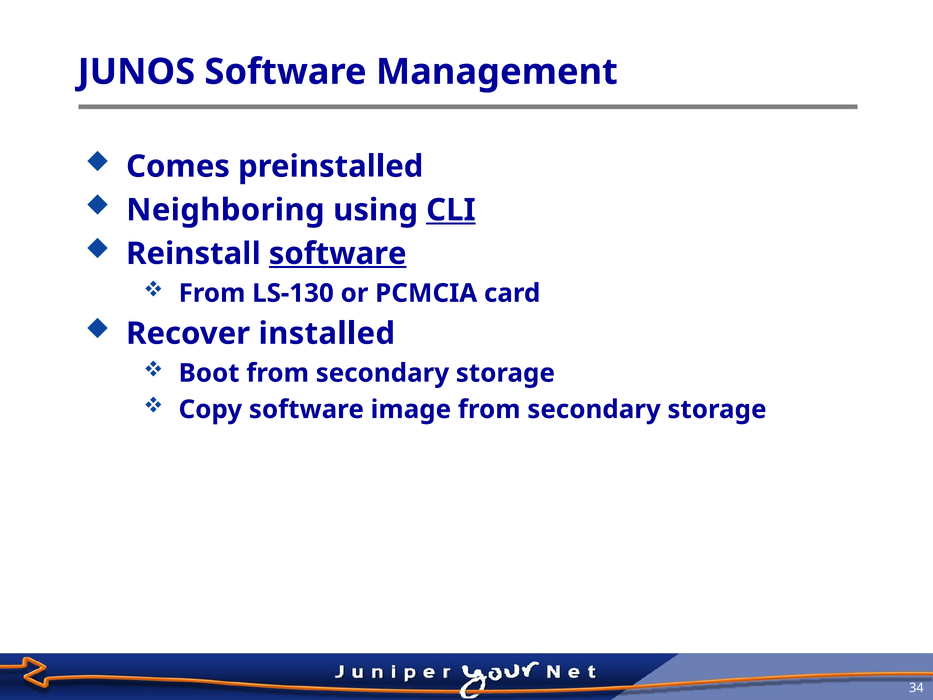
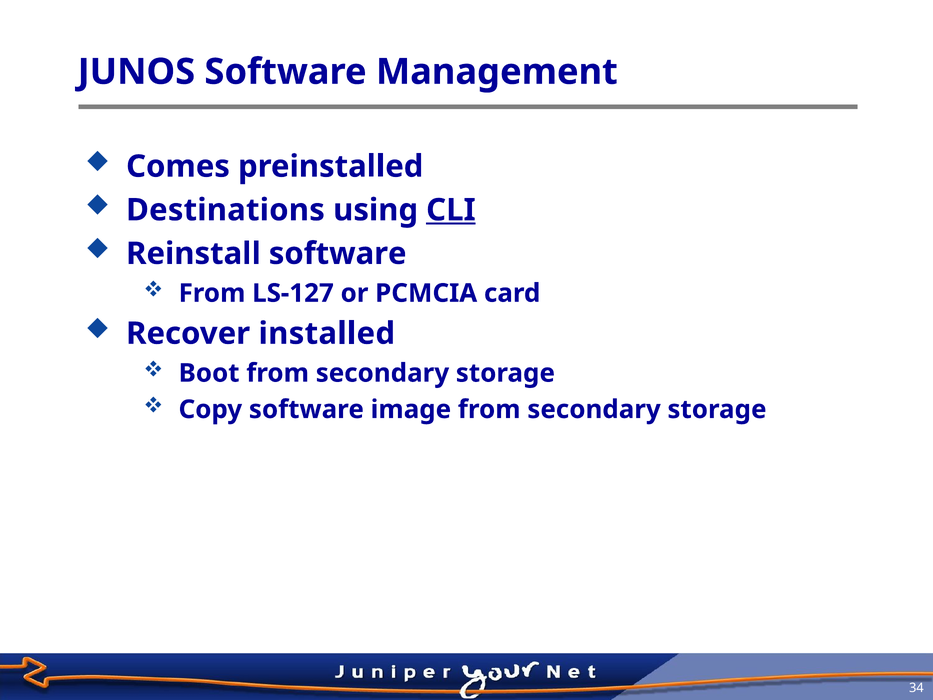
Neighboring: Neighboring -> Destinations (225, 210)
software underline: present -> none (338, 254)
LS-130: LS-130 -> LS-127 (293, 293)
